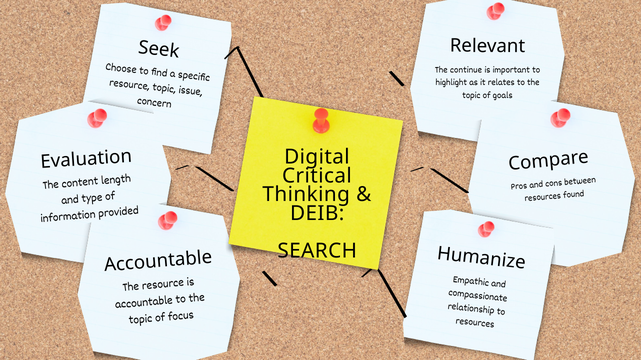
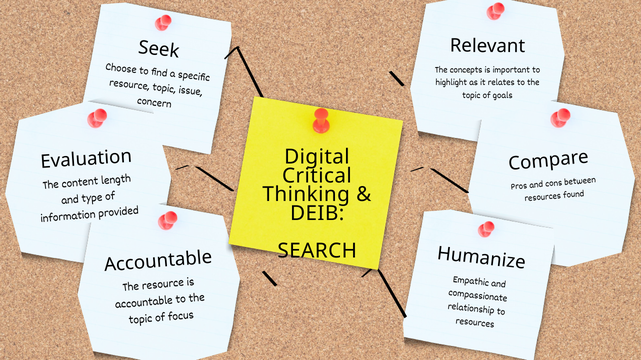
continue: continue -> concepts (466, 69)
